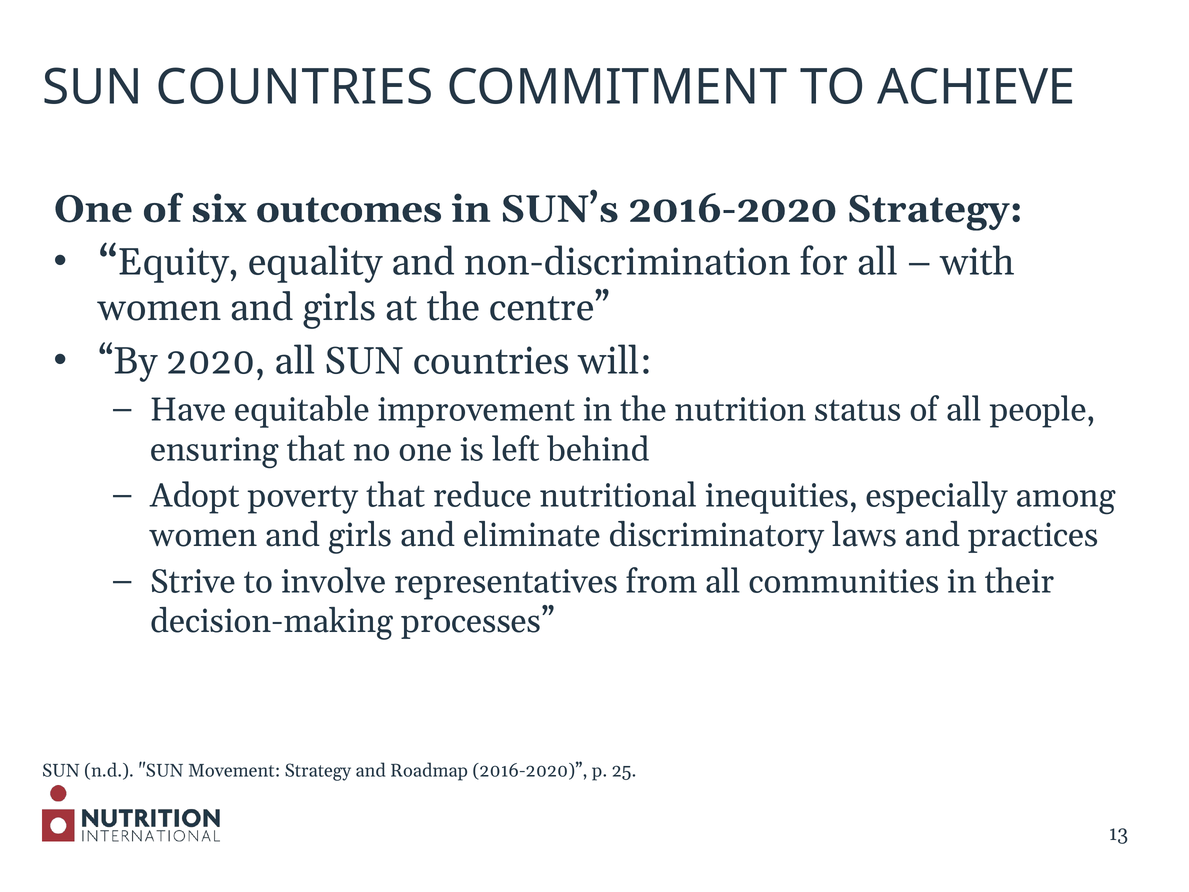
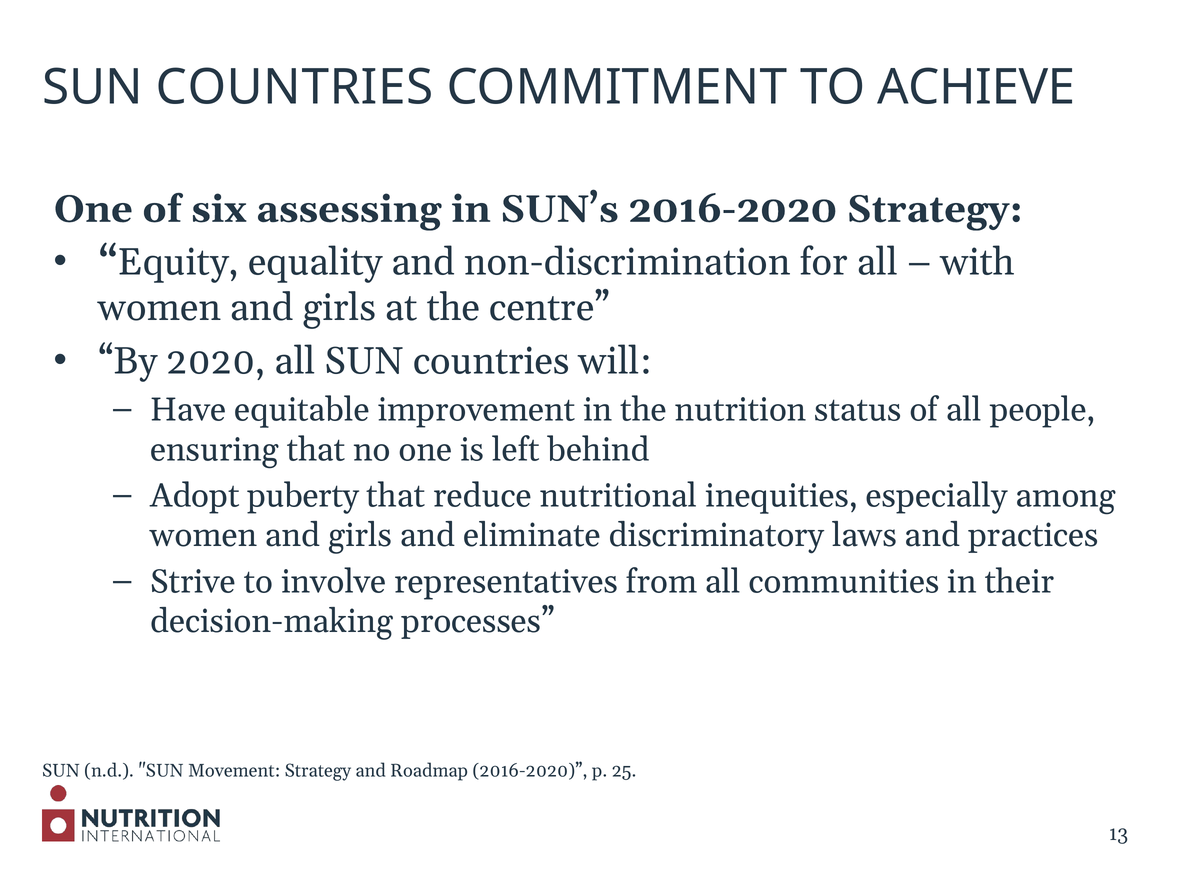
outcomes: outcomes -> assessing (349, 209)
poverty: poverty -> puberty (303, 496)
